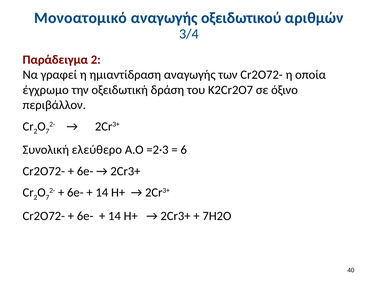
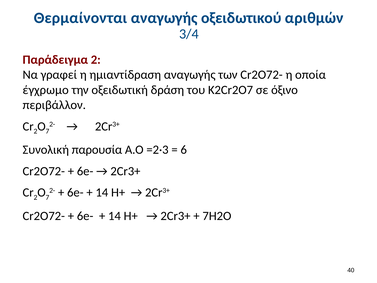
Μονοατομικό: Μονοατομικό -> Θερμαίνονται (81, 18)
ελεύθερο: ελεύθερο -> παρουσία (97, 150)
